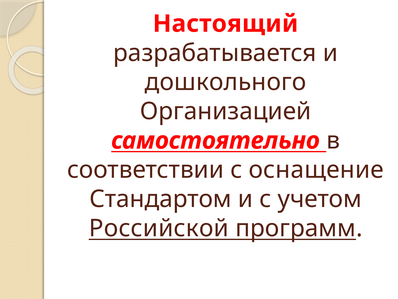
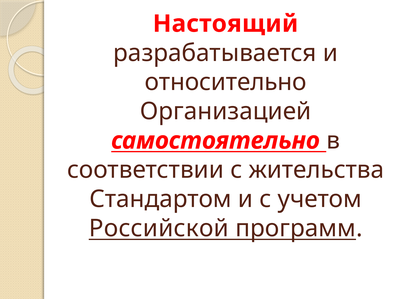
дошкольного: дошкольного -> относительно (226, 82)
оснащение: оснащение -> жительства (316, 170)
